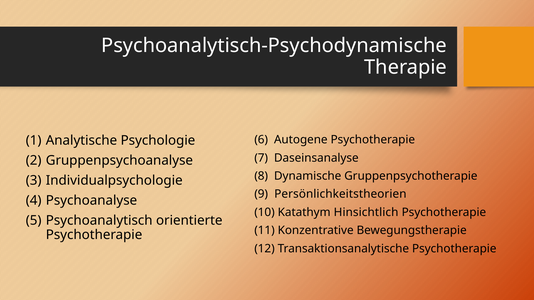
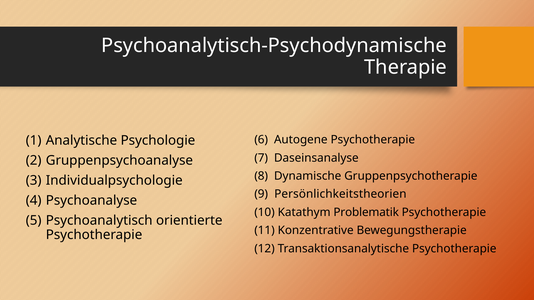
Hinsichtlich: Hinsichtlich -> Problematik (366, 213)
